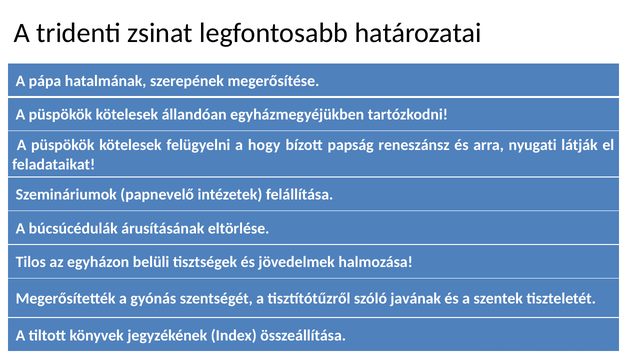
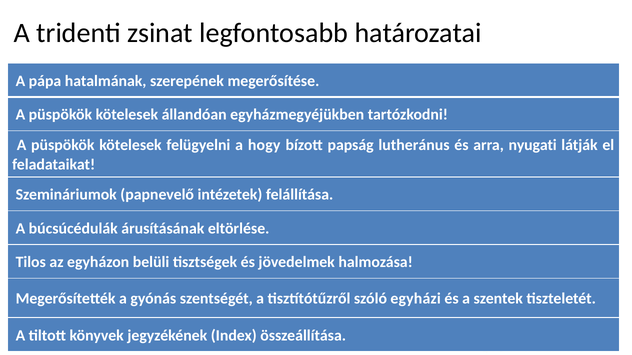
reneszánsz: reneszánsz -> lutheránus (414, 145)
javának: javának -> egyházi (416, 299)
